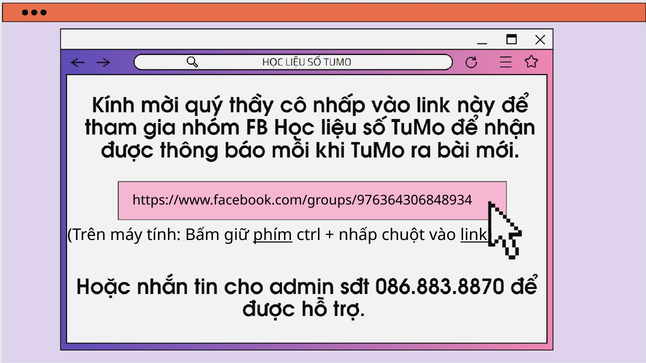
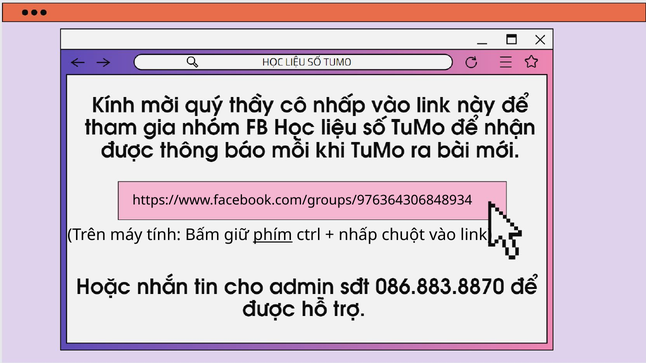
link underline: present -> none (476, 235)
